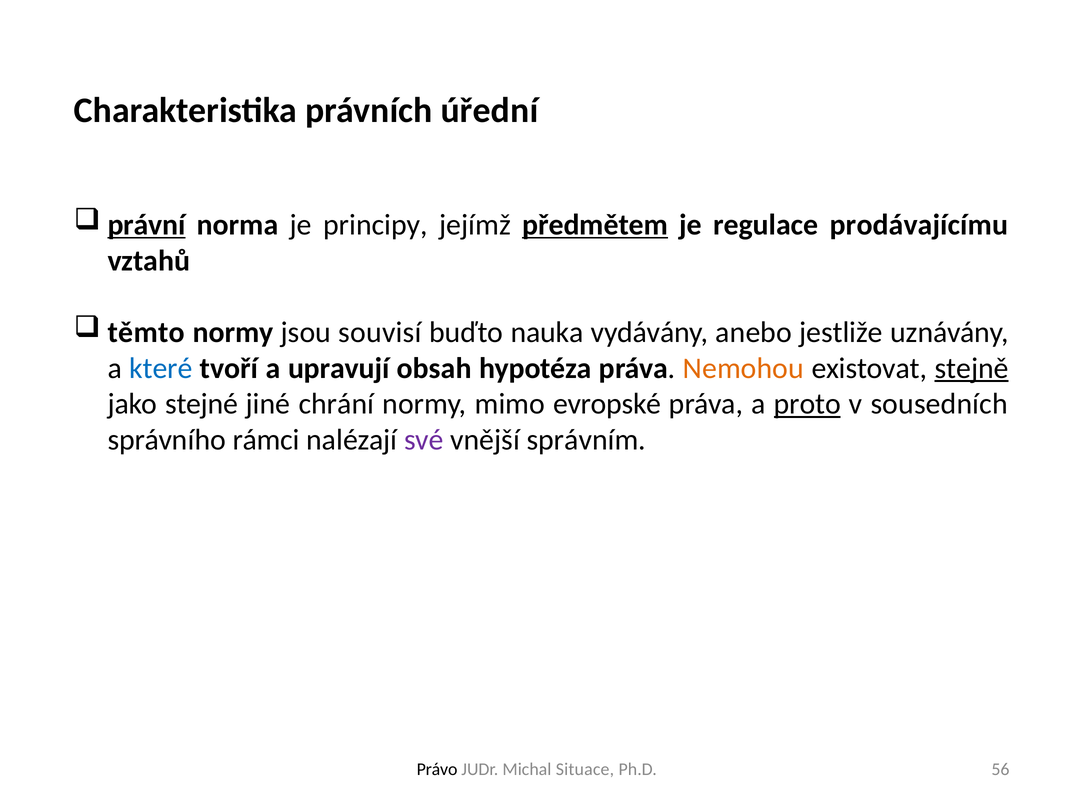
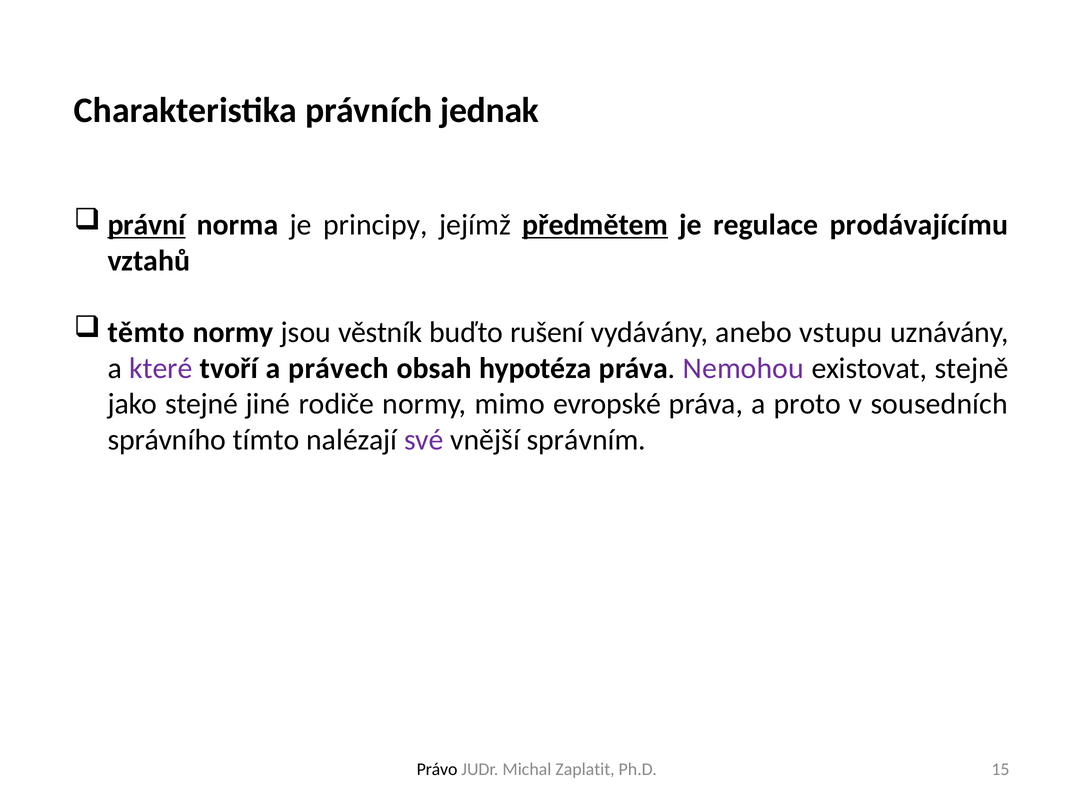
úřední: úřední -> jednak (490, 111)
souvisí: souvisí -> věstník (380, 332)
nauka: nauka -> rušení (547, 332)
jestliže: jestliže -> vstupu (841, 332)
které colour: blue -> purple (161, 368)
upravují: upravují -> právech (339, 368)
Nemohou colour: orange -> purple (743, 368)
stejně underline: present -> none (972, 368)
chrání: chrání -> rodiče (336, 404)
proto underline: present -> none (807, 404)
rámci: rámci -> tímto (266, 440)
Situace: Situace -> Zaplatit (585, 769)
56: 56 -> 15 (1000, 769)
